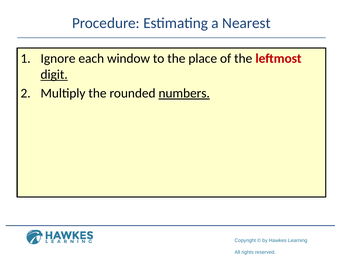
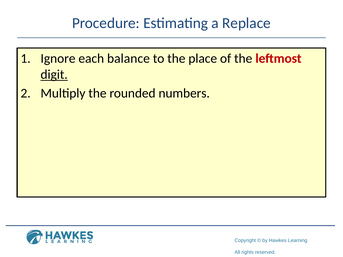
Nearest: Nearest -> Replace (246, 23)
window: window -> balance (128, 59)
numbers underline: present -> none (184, 93)
